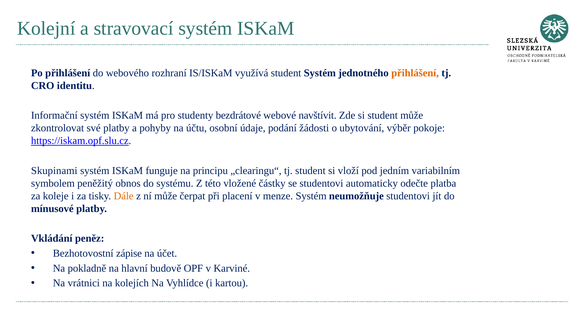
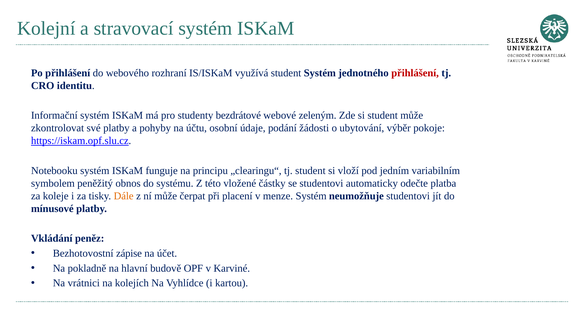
přihlášení colour: orange -> red (415, 73)
navštívit: navštívit -> zeleným (318, 115)
Skupinami: Skupinami -> Notebooku (54, 171)
